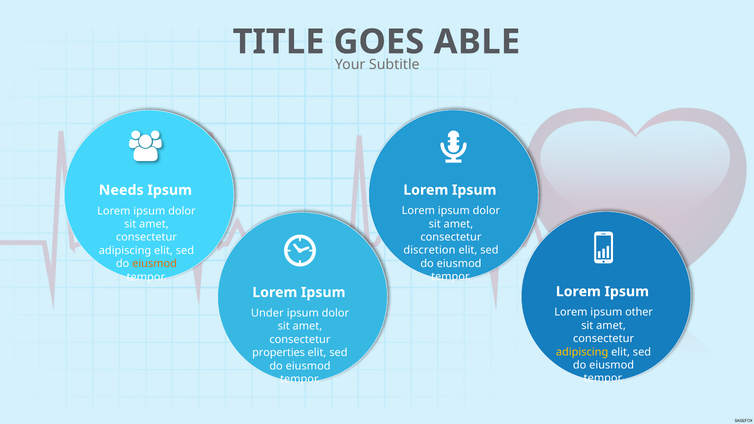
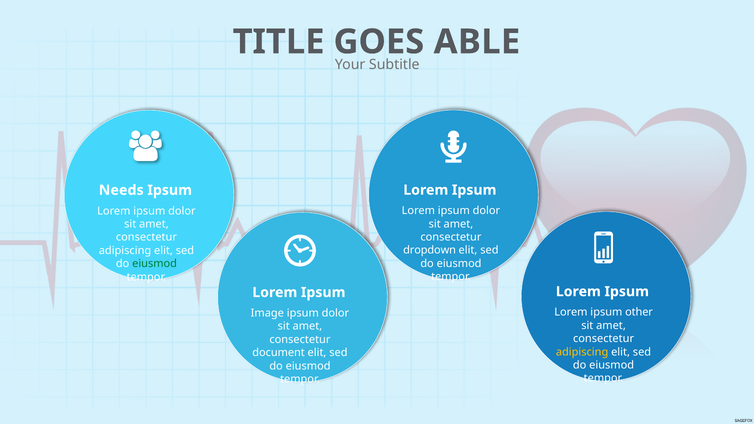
discretion: discretion -> dropdown (430, 250)
eiusmod colour: orange -> green (155, 264)
Under: Under -> Image (267, 313)
properties: properties -> document (279, 353)
